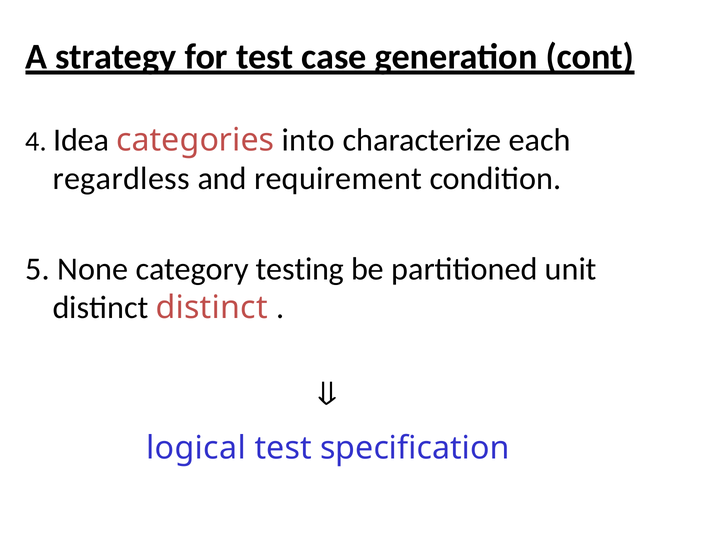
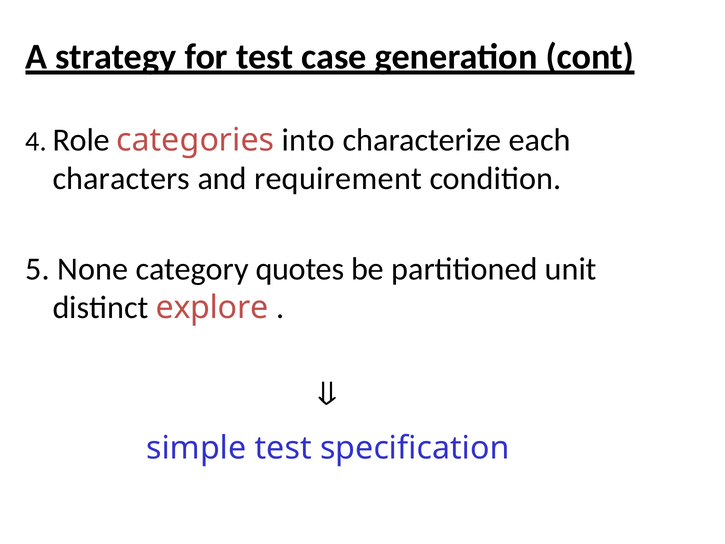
Idea: Idea -> Role (81, 140)
regardless: regardless -> characters (121, 179)
testing: testing -> quotes (300, 269)
distinct distinct: distinct -> explore (212, 308)
logical: logical -> simple (196, 448)
